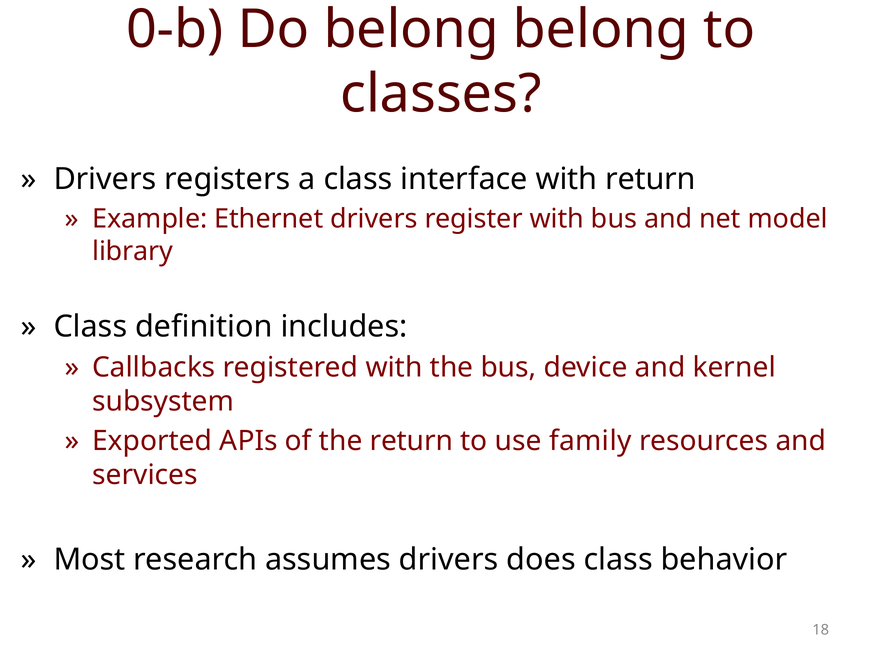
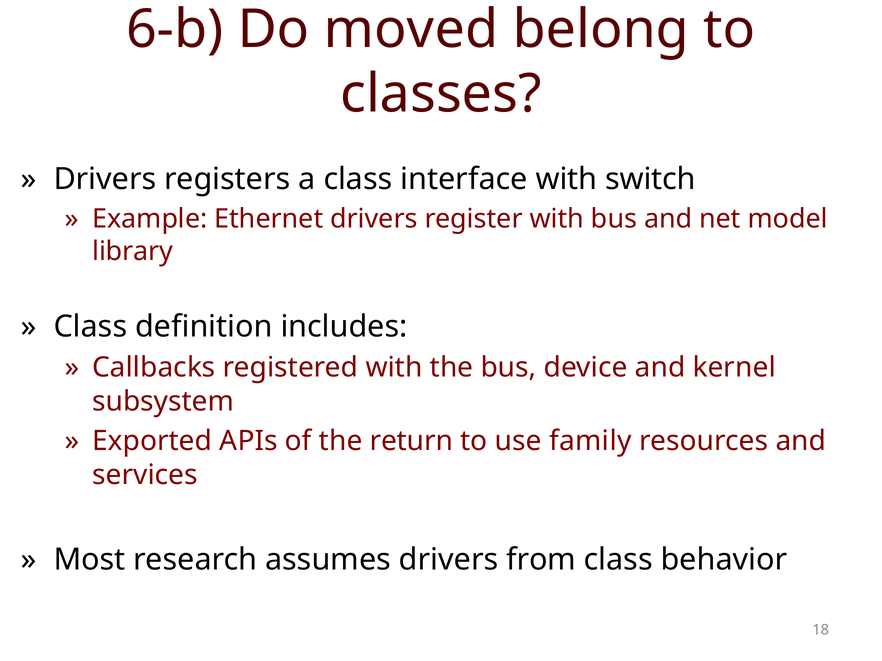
0-b: 0-b -> 6-b (175, 30)
Do belong: belong -> moved (411, 30)
with return: return -> switch (651, 179)
does: does -> from (541, 560)
